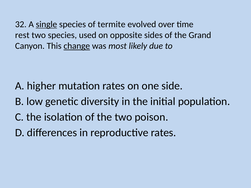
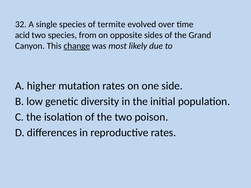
single underline: present -> none (46, 24)
rest: rest -> acid (22, 35)
used: used -> from (88, 35)
